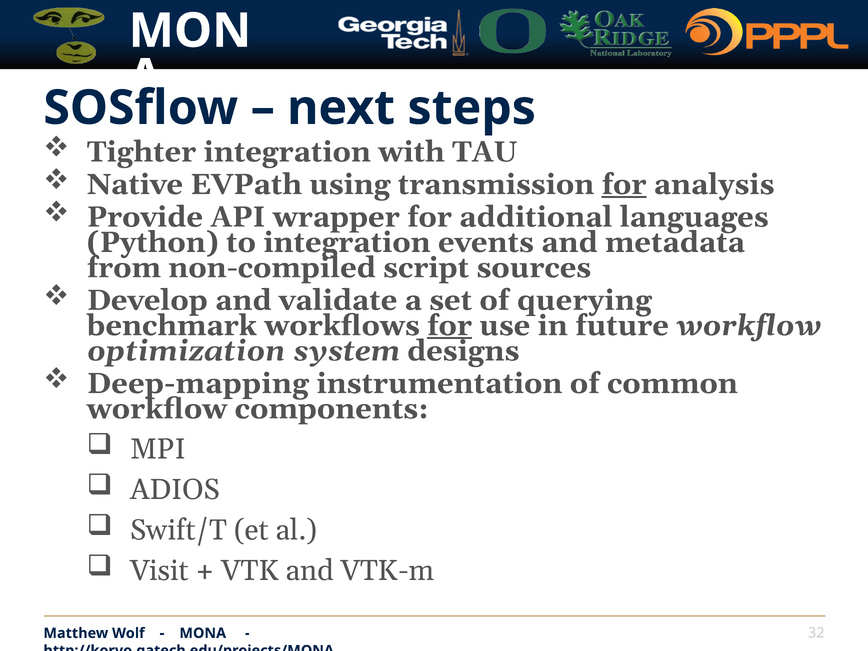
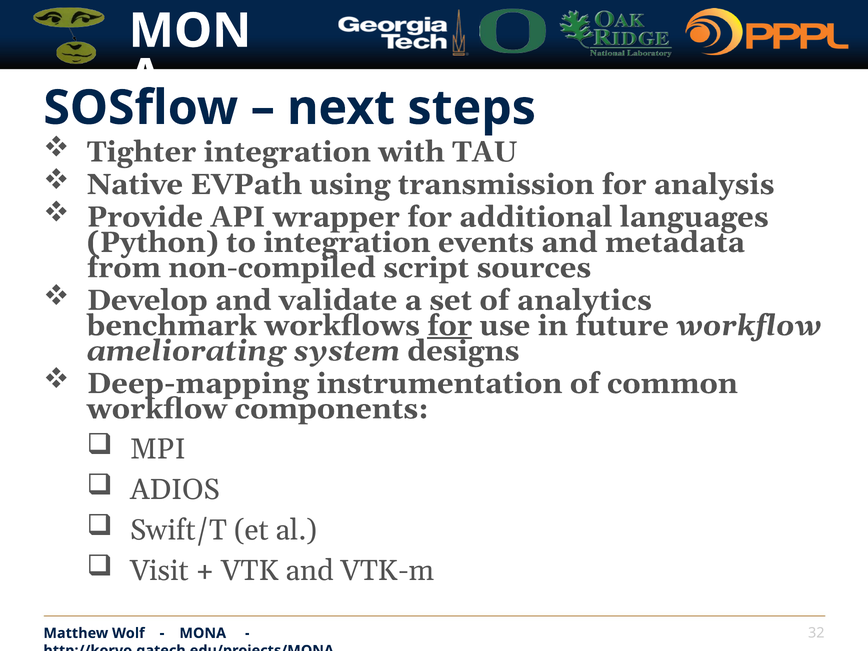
for underline: present -> none (624, 184)
querying: querying -> analytics (584, 300)
optimization: optimization -> ameliorating (186, 351)
